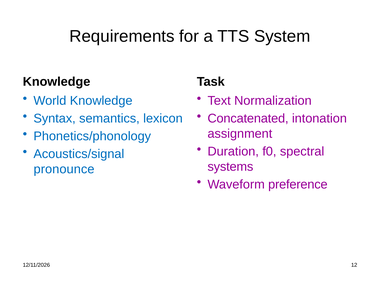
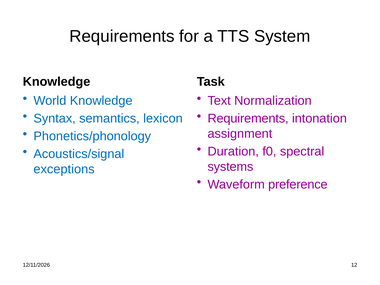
Concatenated: Concatenated -> Requirements (248, 118)
pronounce: pronounce -> exceptions (64, 169)
